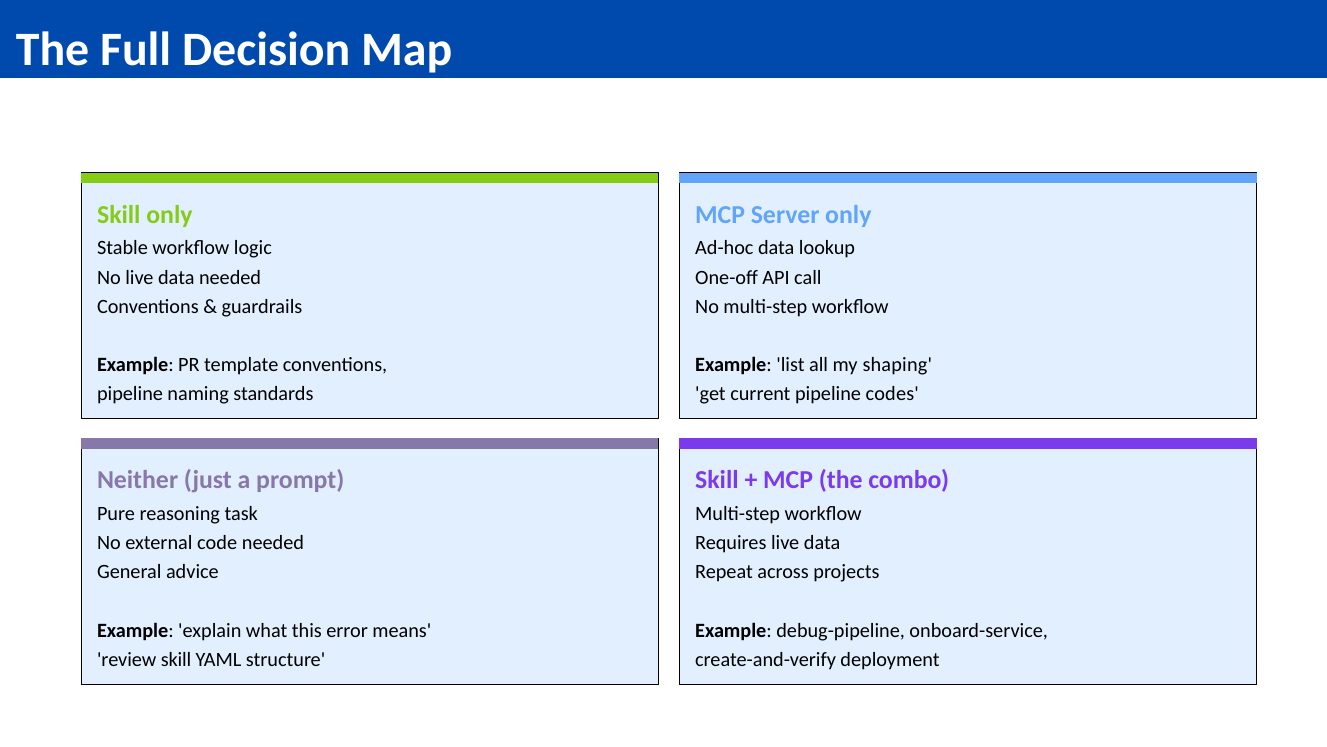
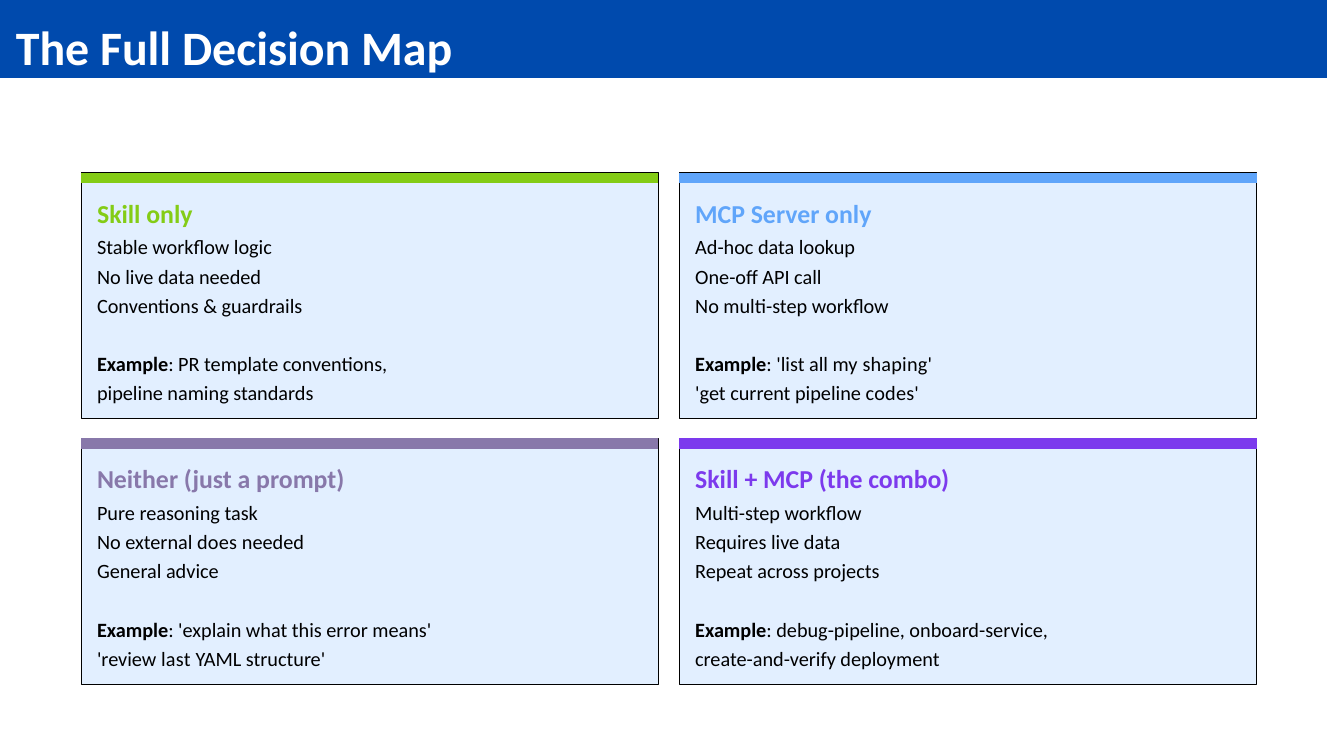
code: code -> does (217, 543)
review skill: skill -> last (176, 659)
